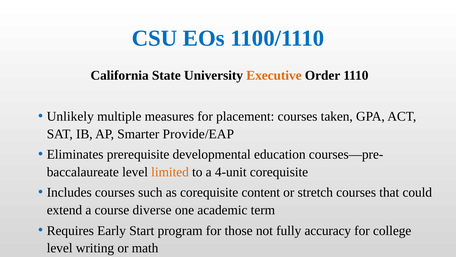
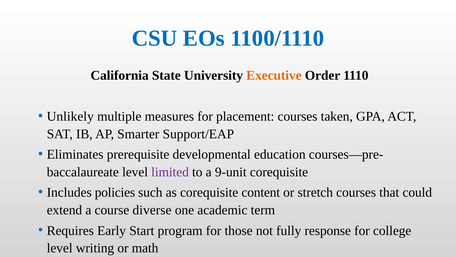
Provide/EAP: Provide/EAP -> Support/EAP (198, 134)
limited colour: orange -> purple (170, 172)
4-unit: 4-unit -> 9-unit (231, 172)
Includes courses: courses -> policies (115, 192)
accuracy: accuracy -> response (328, 230)
